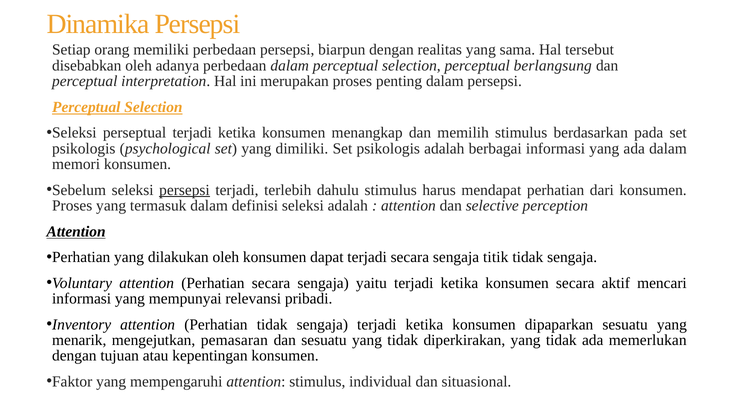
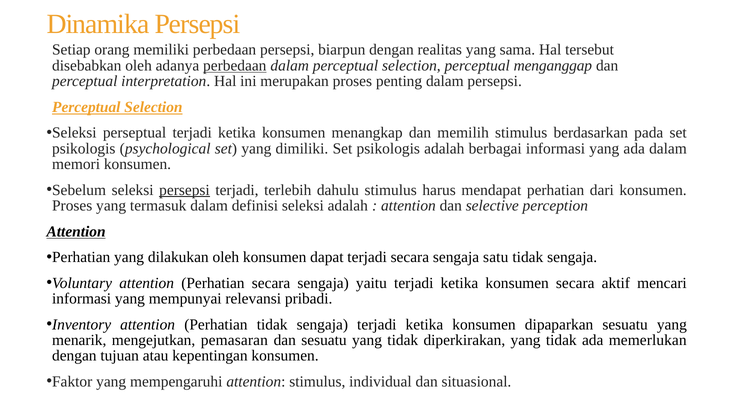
perbedaan underline: none -> present (235, 66)
berlangsung: berlangsung -> menganggap (553, 66)
titik: titik -> satu (496, 257)
